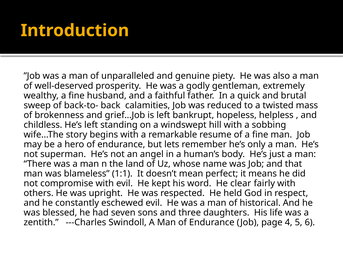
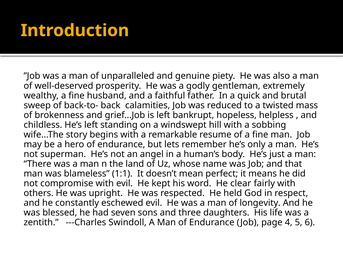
historical: historical -> longevity (260, 203)
